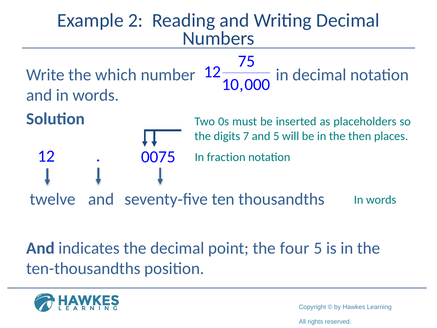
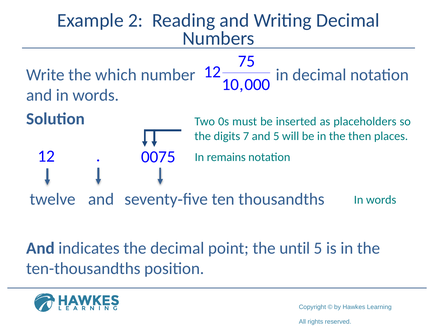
fraction: fraction -> remains (226, 157)
four: four -> until (295, 248)
